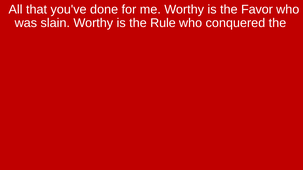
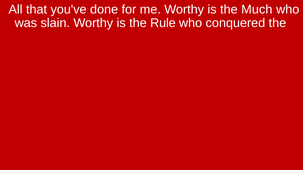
Favor: Favor -> Much (257, 9)
